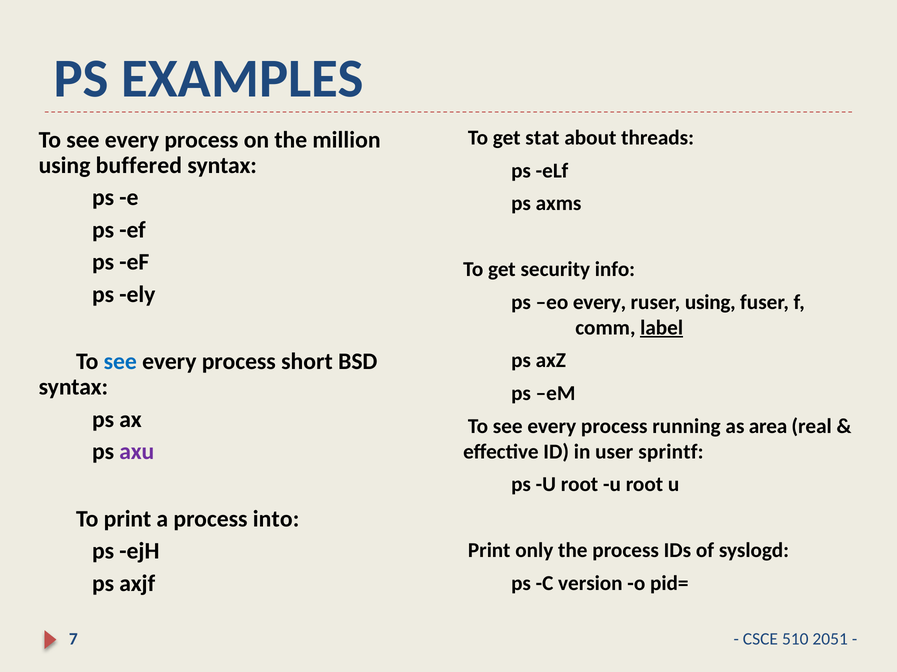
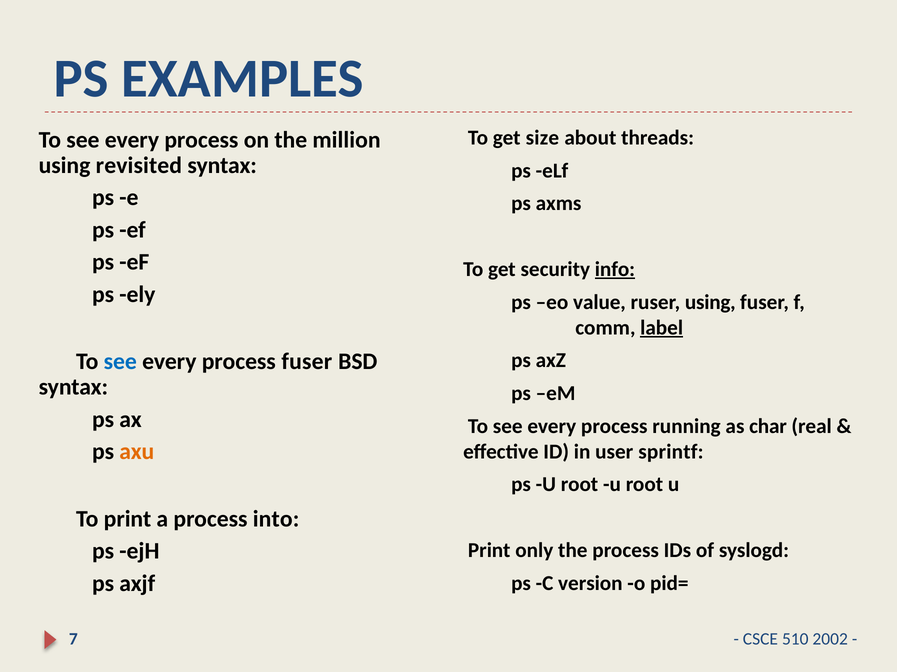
stat: stat -> size (542, 138)
buffered: buffered -> revisited (139, 165)
info underline: none -> present (615, 270)
eo every: every -> value (599, 302)
process short: short -> fuser (307, 362)
area: area -> char (768, 427)
axu colour: purple -> orange (137, 452)
2051: 2051 -> 2002 (830, 640)
